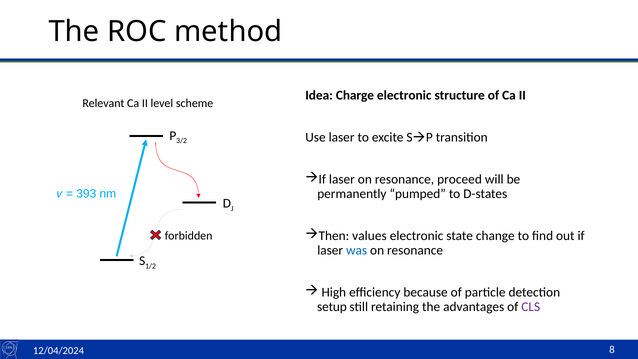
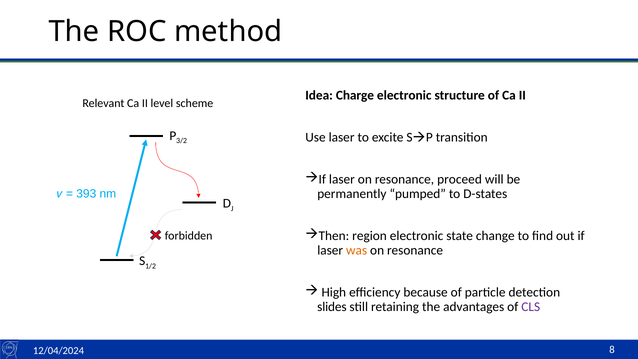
values: values -> region (370, 236)
was colour: blue -> orange (357, 250)
setup: setup -> slides (332, 307)
